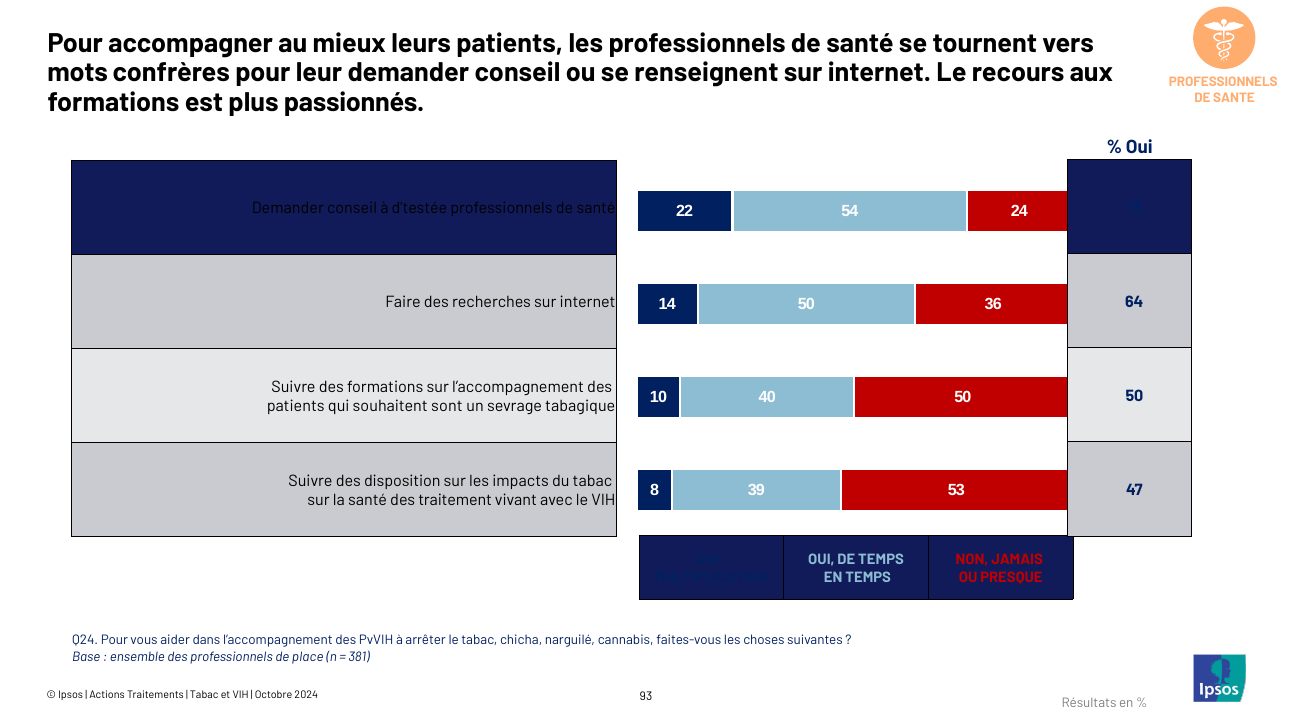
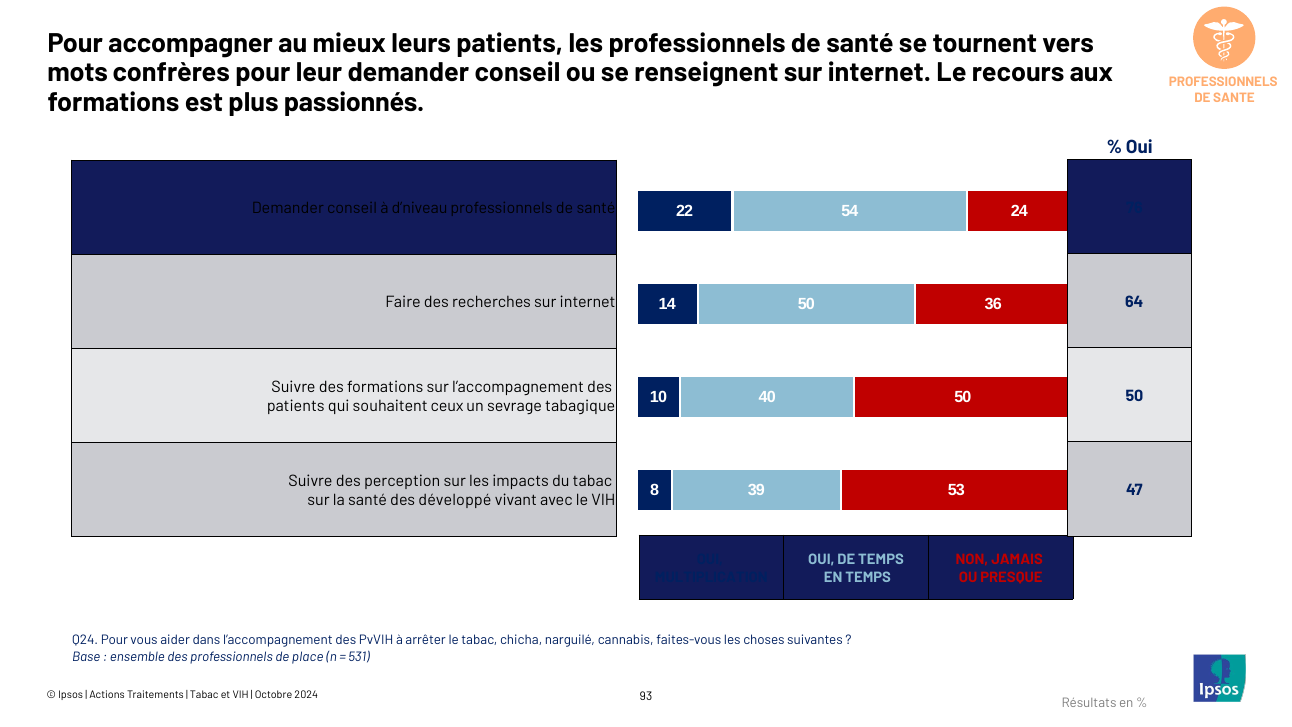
d’testée: d’testée -> d’niveau (419, 208)
sont: sont -> ceux (447, 406)
disposition: disposition -> perception (402, 481)
traitement: traitement -> développé (455, 500)
381: 381 -> 531 (359, 657)
